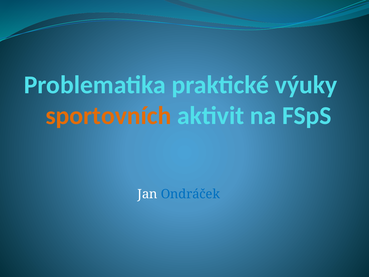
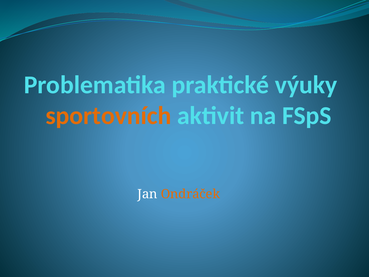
Ondráček colour: blue -> orange (190, 194)
